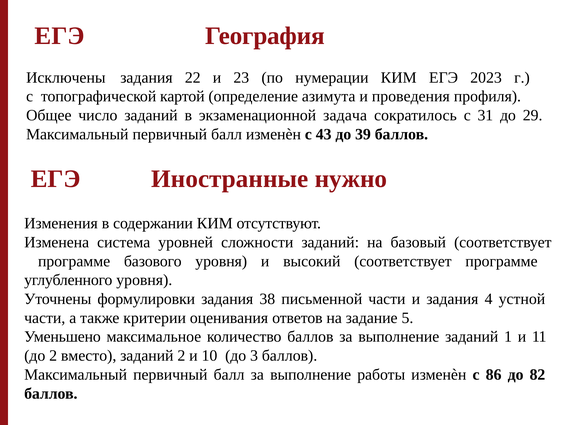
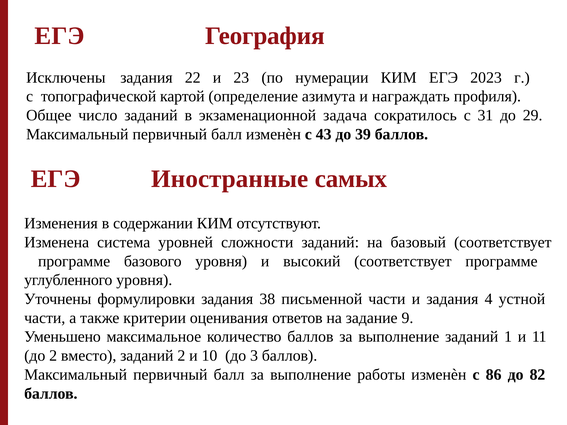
проведения: проведения -> награждать (411, 97)
нужно: нужно -> самых (351, 179)
5: 5 -> 9 (407, 318)
